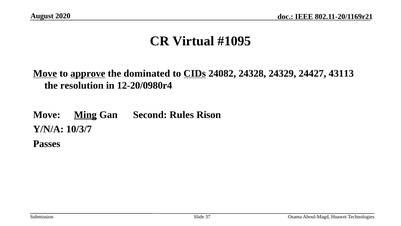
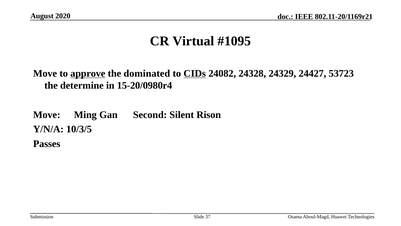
Move underline: present -> none (45, 73)
43113: 43113 -> 53723 (341, 73)
resolution: resolution -> determine (82, 85)
12-20/0980r4: 12-20/0980r4 -> 15-20/0980r4 (145, 85)
Ming underline: present -> none (85, 115)
Rules: Rules -> Silent (182, 115)
10/3/7: 10/3/7 -> 10/3/5 (79, 129)
